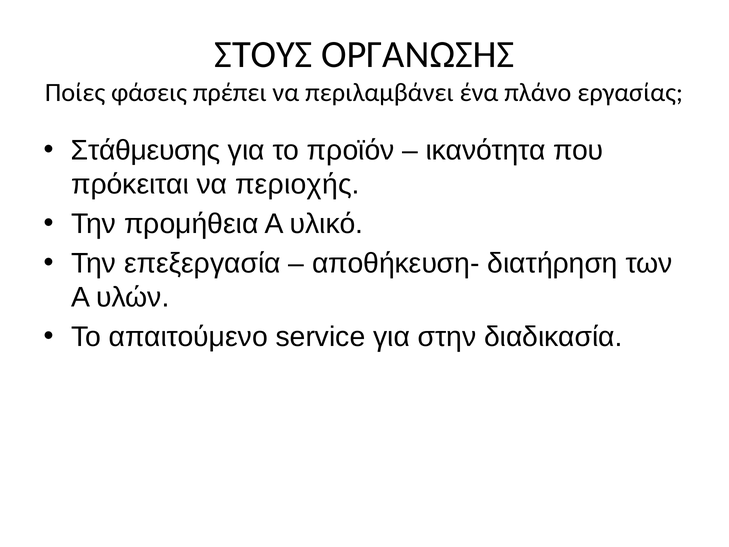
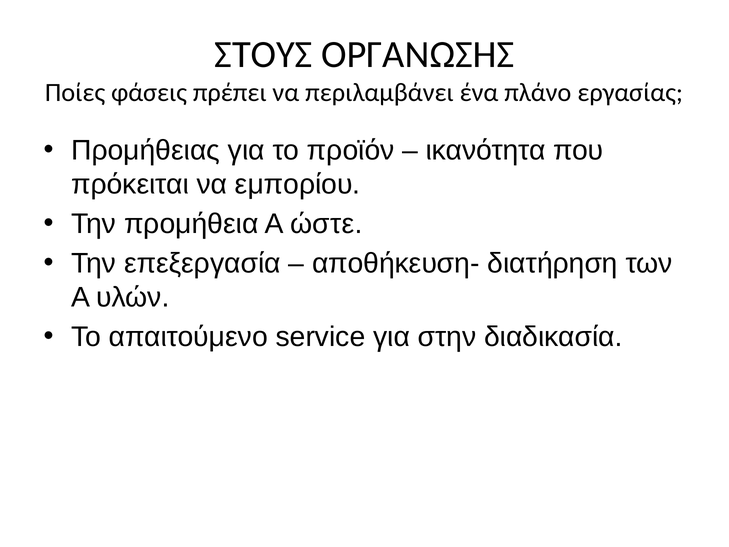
Στάθμευσης: Στάθμευσης -> Προμήθειας (146, 150)
περιοχής: περιοχής -> εμπορίου (298, 184)
υλικό: υλικό -> ώστε (326, 224)
